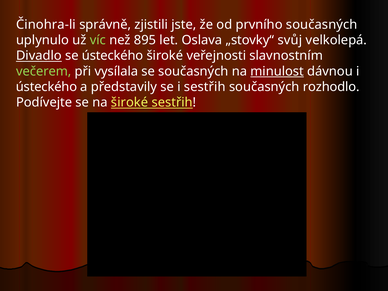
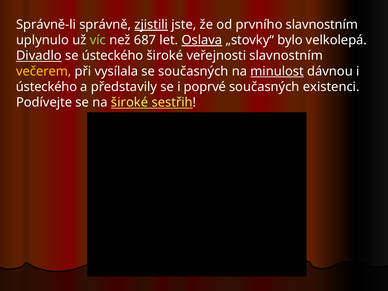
Činohra-li: Činohra-li -> Správně-li (46, 25)
zjistili underline: none -> present (151, 25)
prvního současných: současných -> slavnostním (322, 25)
895: 895 -> 687 (145, 40)
Oslava underline: none -> present (202, 40)
svůj: svůj -> bylo (290, 40)
večerem colour: light green -> yellow (44, 71)
i sestřih: sestřih -> poprvé (205, 87)
rozhodlo: rozhodlo -> existenci (331, 87)
